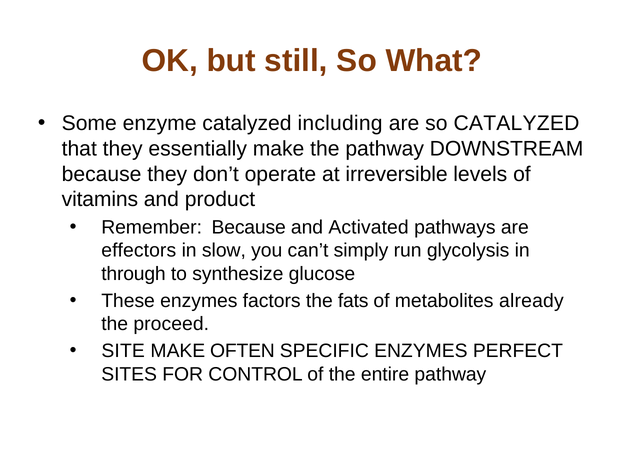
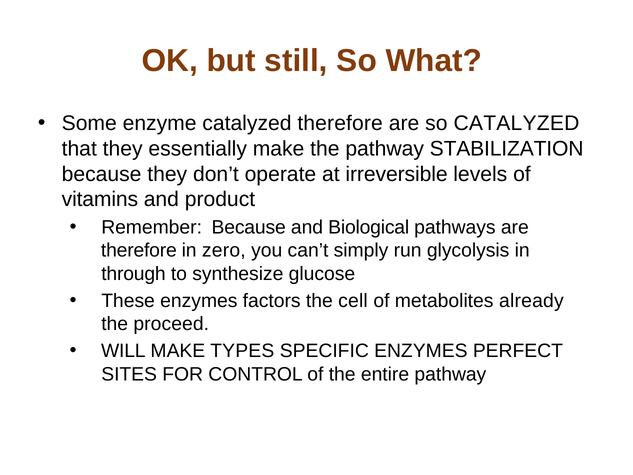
catalyzed including: including -> therefore (340, 123)
DOWNSTREAM: DOWNSTREAM -> STABILIZATION (507, 149)
Activated: Activated -> Biological (369, 227)
effectors: effectors -> therefore (139, 250)
slow: slow -> zero (224, 250)
fats: fats -> cell (353, 301)
SITE: SITE -> WILL (123, 351)
OFTEN: OFTEN -> TYPES (242, 351)
